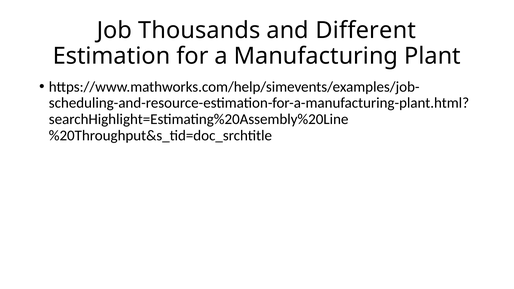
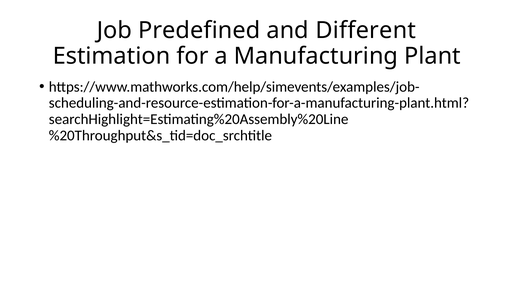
Thousands: Thousands -> Predefined (199, 30)
